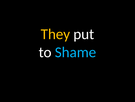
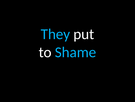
They colour: yellow -> light blue (55, 34)
